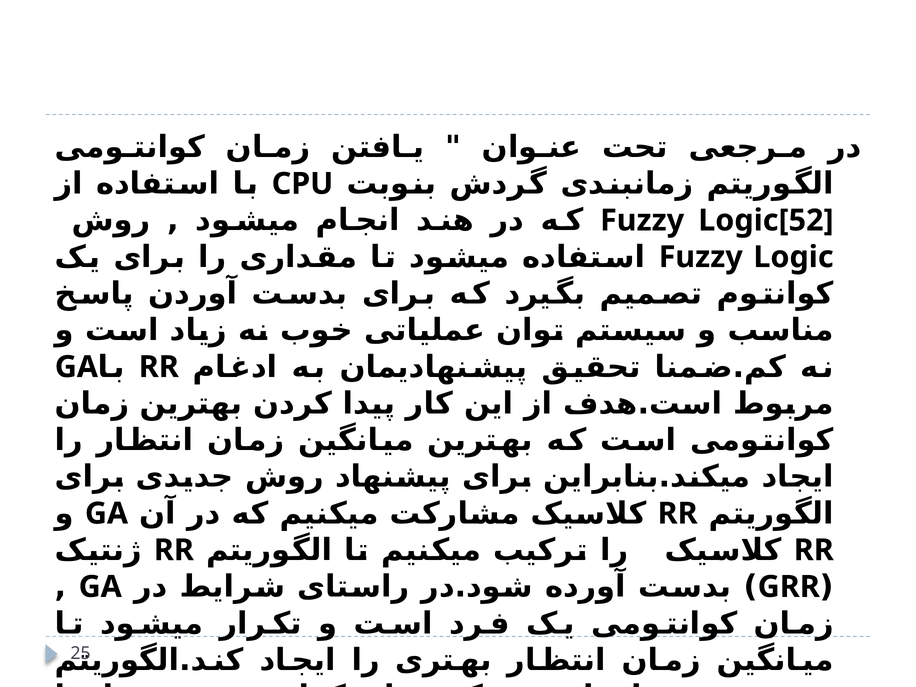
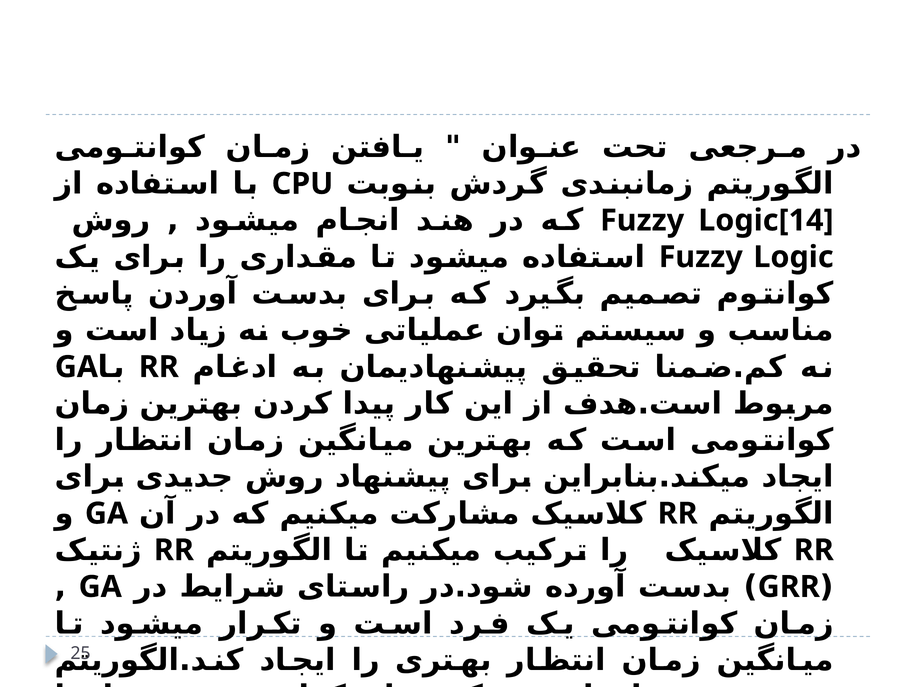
Logic[52: Logic[52 -> Logic[14 (766, 220)
